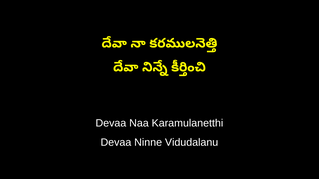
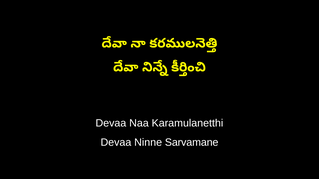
Vidudalanu: Vidudalanu -> Sarvamane (192, 143)
